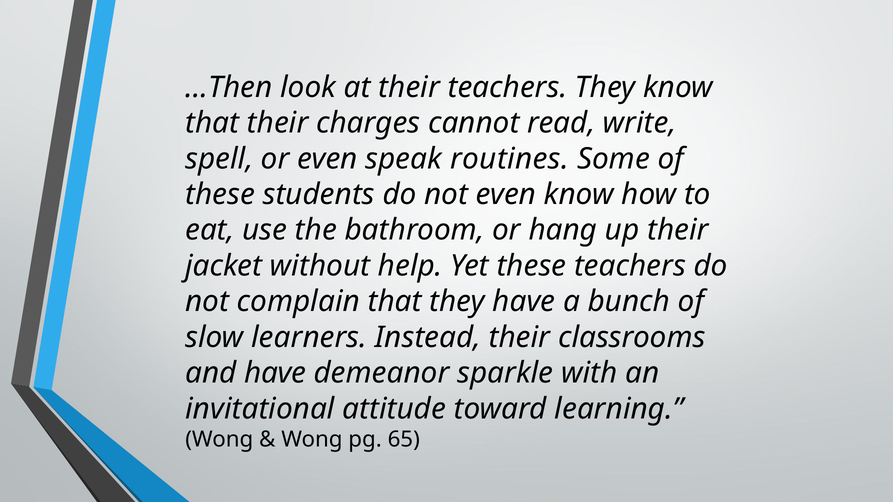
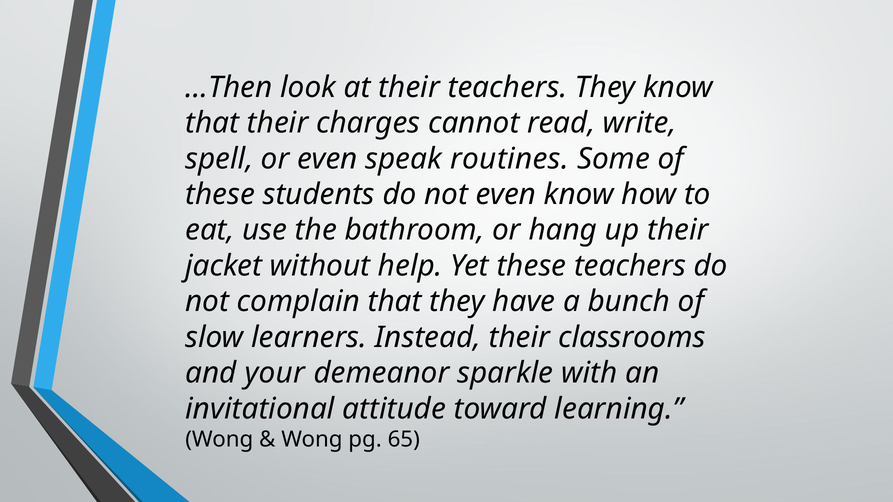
and have: have -> your (275, 373)
